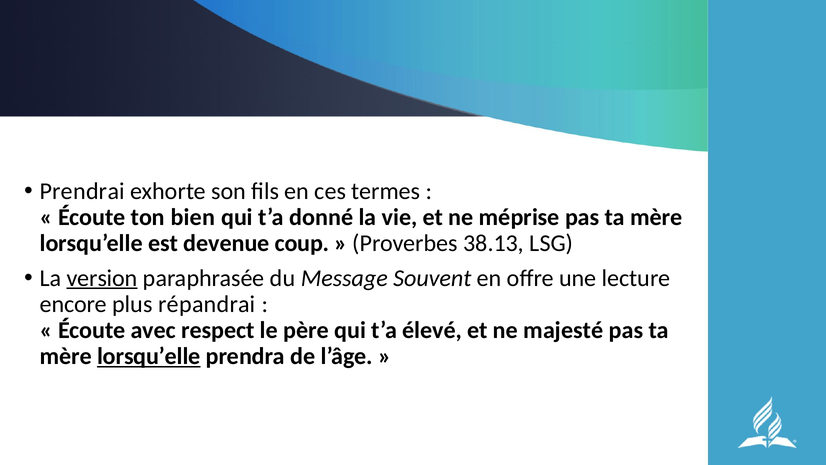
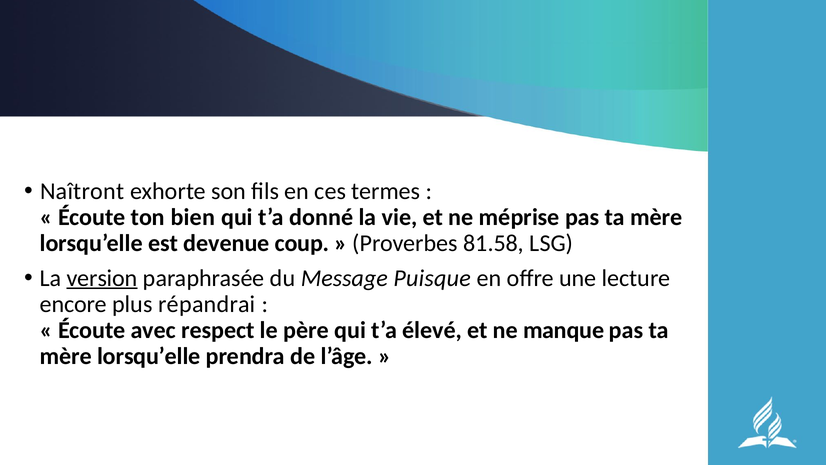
Prendrai: Prendrai -> Naîtront (82, 191)
38.13: 38.13 -> 81.58 (494, 243)
Souvent: Souvent -> Puisque (432, 278)
majesté: majesté -> manque (564, 330)
lorsqu’elle underline: present -> none (149, 356)
